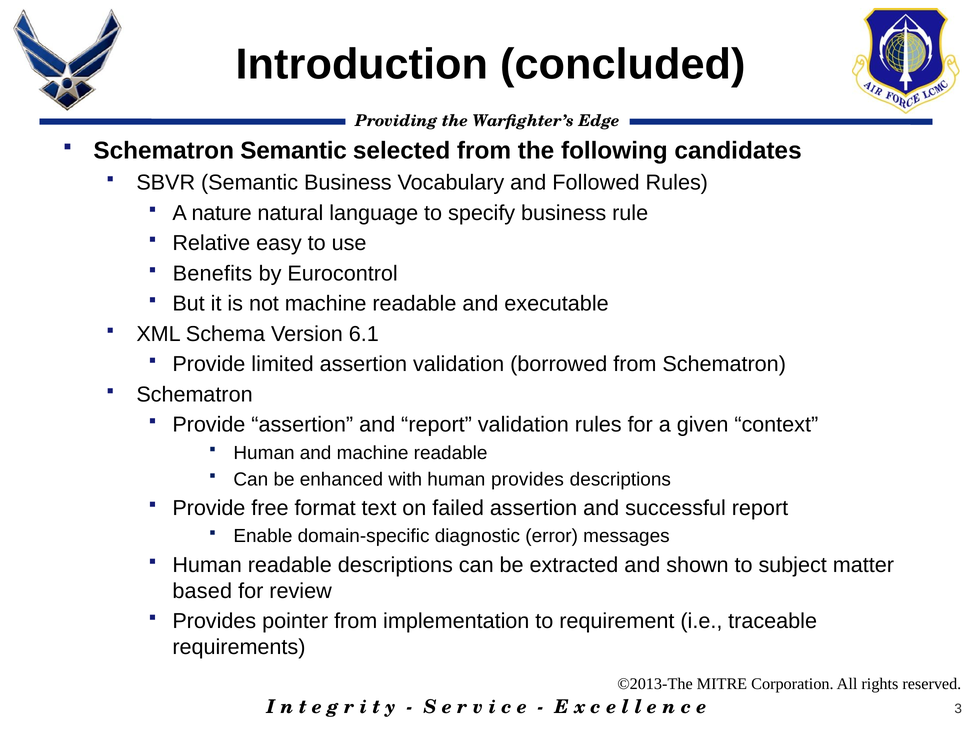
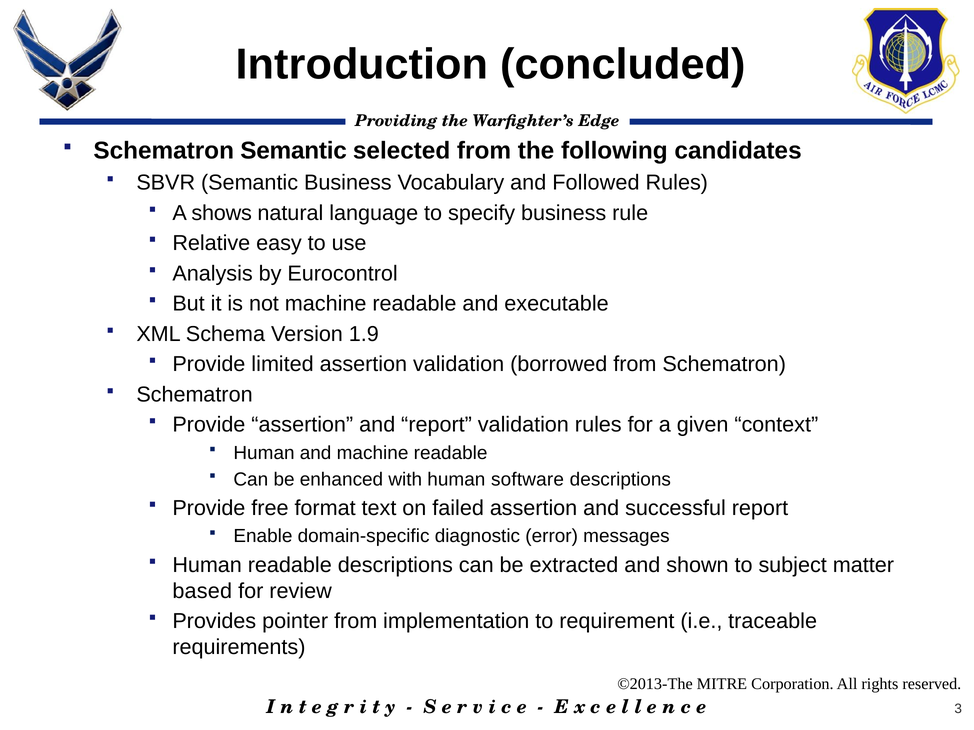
nature: nature -> shows (222, 213)
Benefits: Benefits -> Analysis (213, 274)
6.1: 6.1 -> 1.9 (364, 334)
human provides: provides -> software (527, 480)
